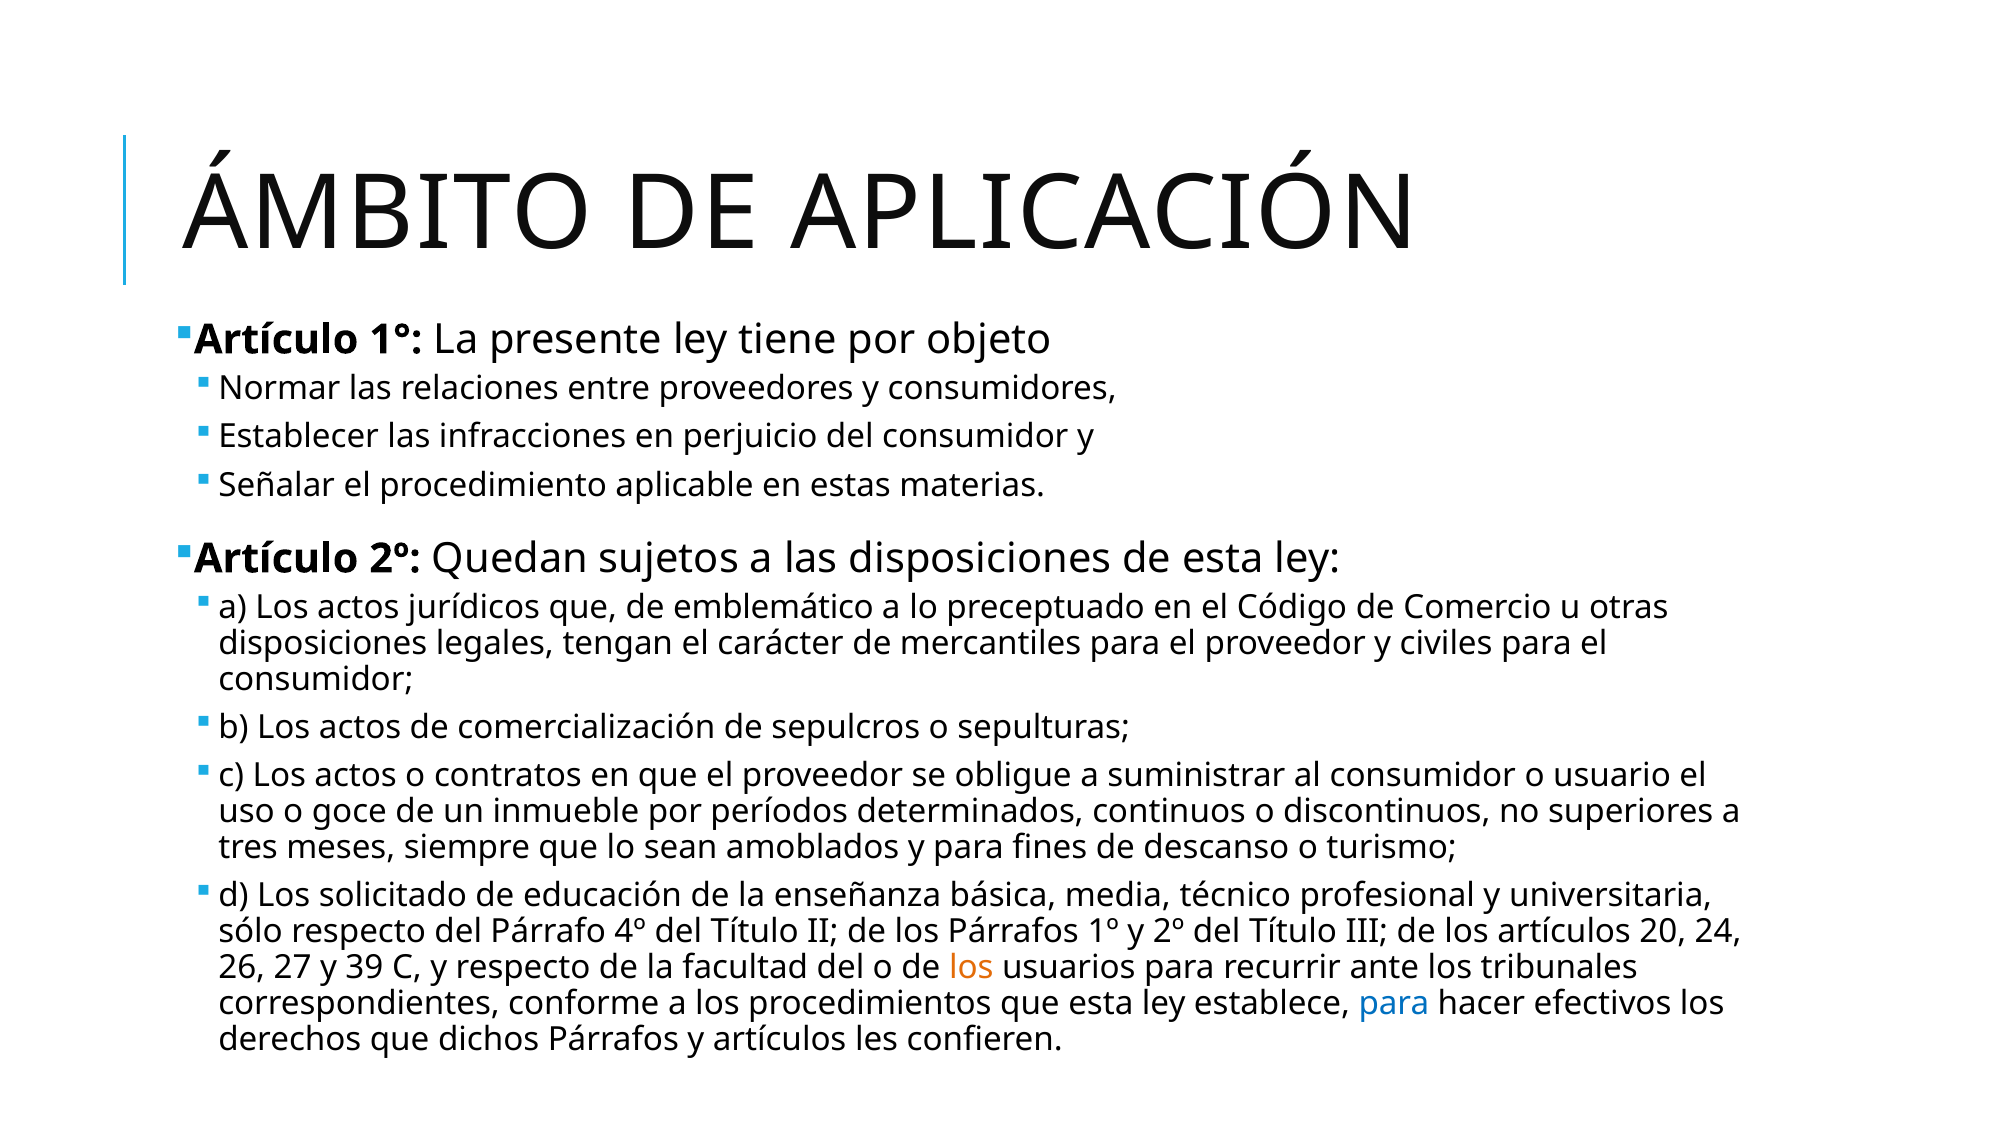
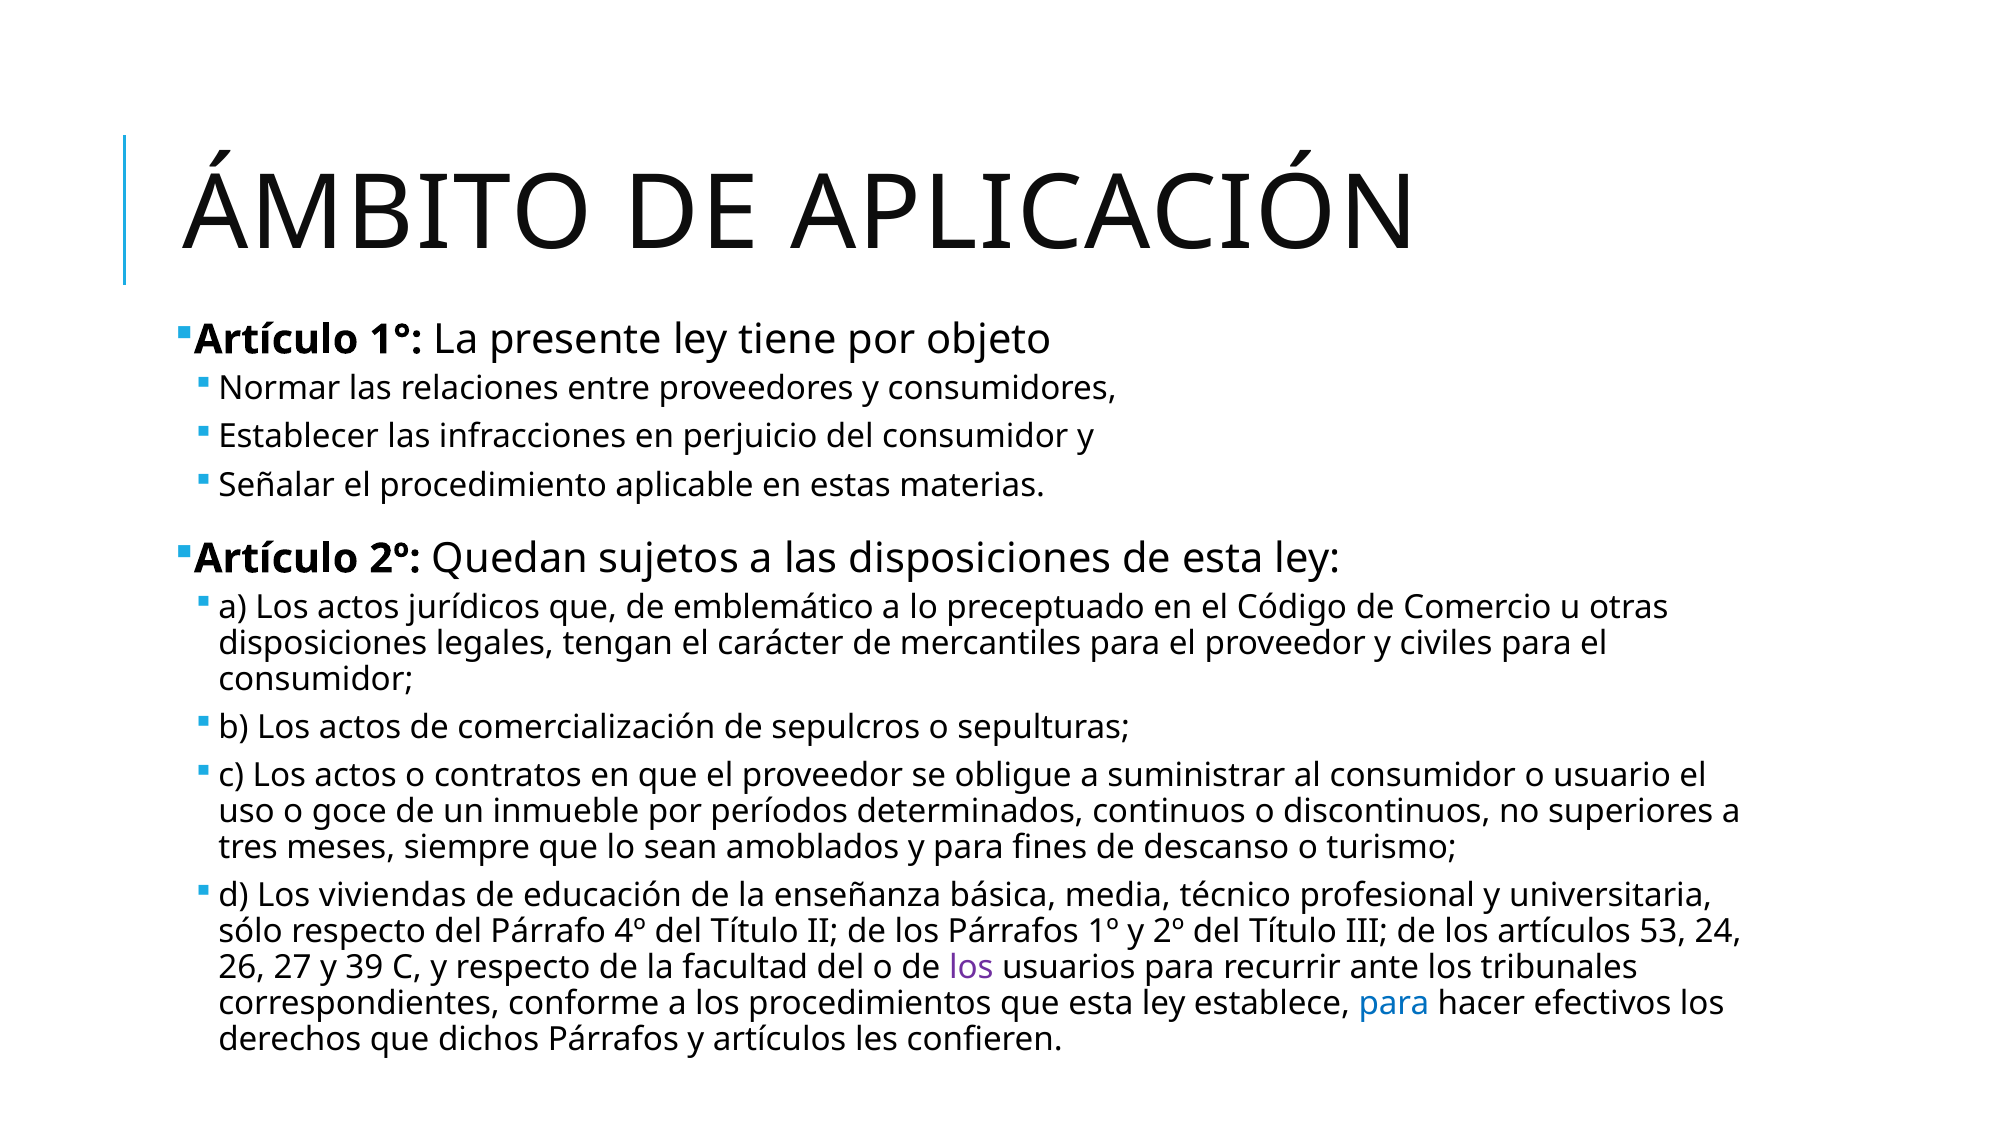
solicitado: solicitado -> viviendas (393, 896)
20: 20 -> 53 (1663, 932)
los colour: orange -> purple (971, 967)
